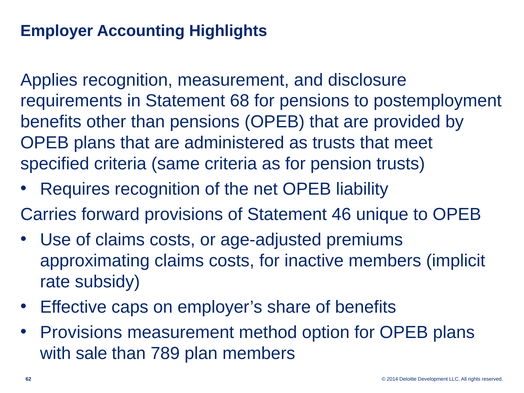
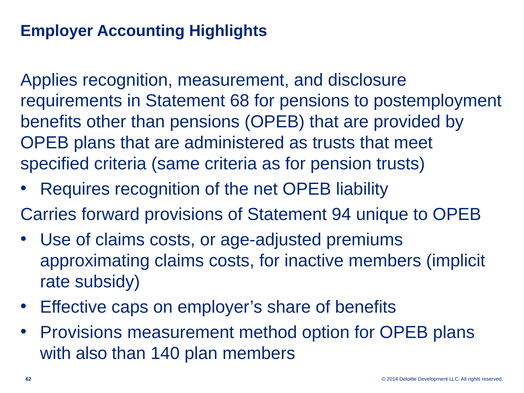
46: 46 -> 94 (341, 214)
sale: sale -> also (91, 353)
789: 789 -> 140 (165, 353)
